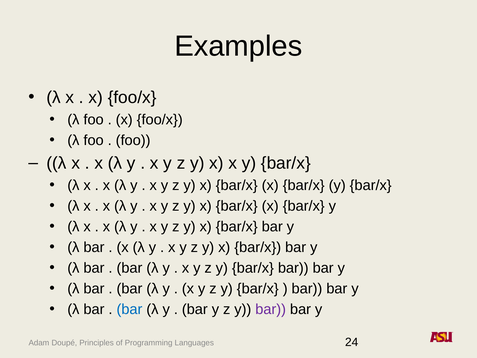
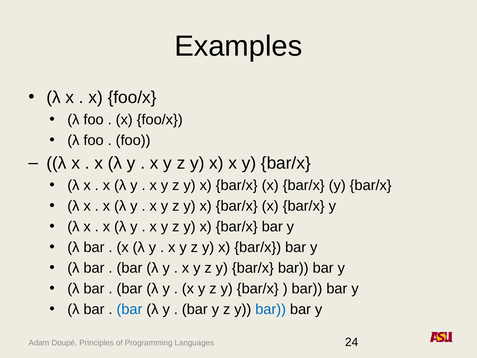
bar colour: purple -> blue (271, 309)
